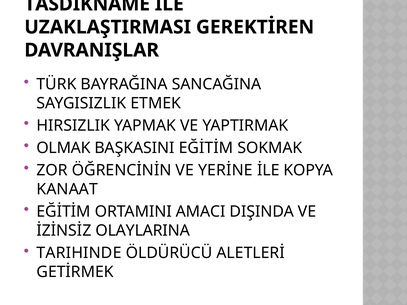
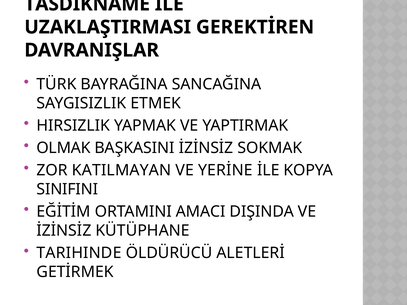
BAŞKASINI EĞİTİM: EĞİTİM -> İZİNSİZ (206, 148)
ÖĞRENCİNİN: ÖĞRENCİNİN -> KATILMAYAN (122, 170)
KANAAT: KANAAT -> SINIFINI (67, 189)
OLAYLARINA: OLAYLARINA -> KÜTÜPHANE (143, 231)
